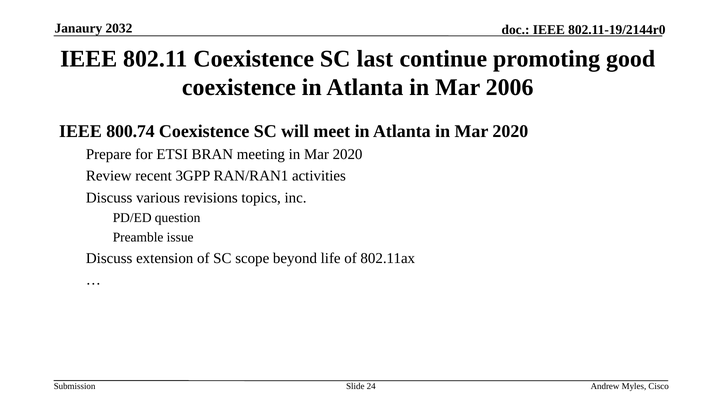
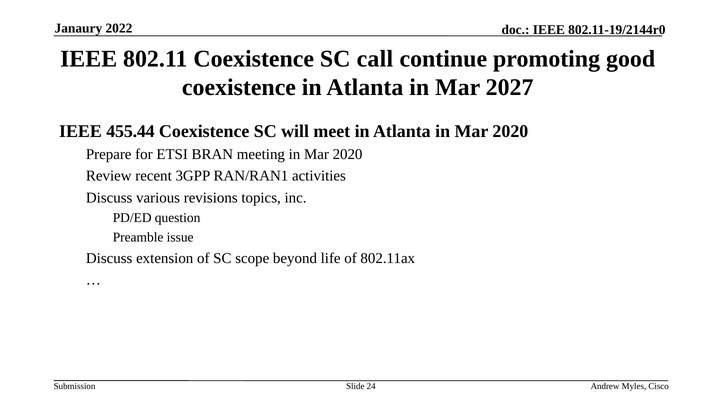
2032: 2032 -> 2022 (119, 28)
last: last -> call (375, 59)
2006: 2006 -> 2027 (510, 88)
800.74: 800.74 -> 455.44 (131, 131)
